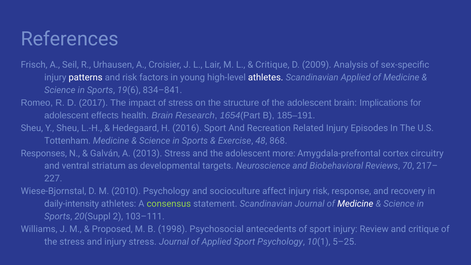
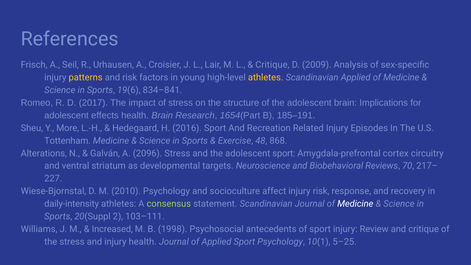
patterns colour: white -> yellow (86, 78)
athletes colour: white -> yellow (266, 78)
Y Sheu: Sheu -> More (68, 128)
Responses: Responses -> Alterations (44, 153)
2013: 2013 -> 2096 (147, 153)
adolescent more: more -> sport (284, 153)
Proposed: Proposed -> Increased (112, 229)
injury stress: stress -> health (143, 242)
